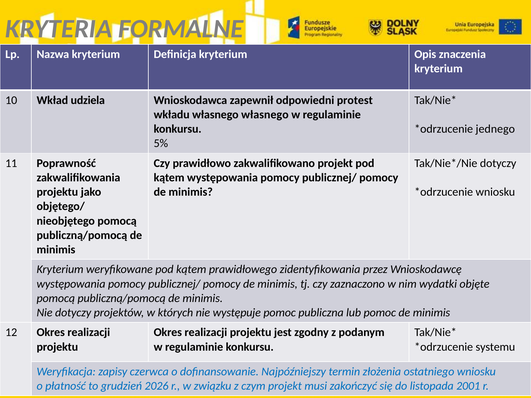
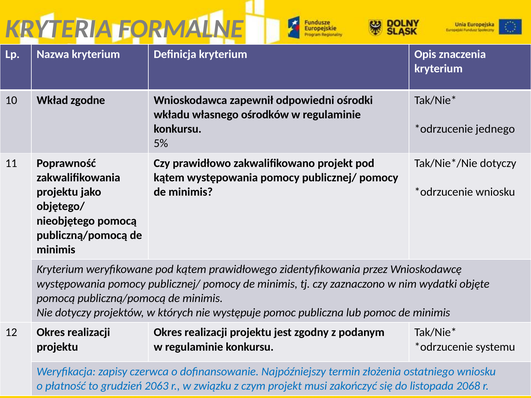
udziela: udziela -> zgodne (88, 100)
protest: protest -> ośrodki (355, 100)
własnego własnego: własnego -> ośrodków (265, 115)
2026: 2026 -> 2063 (157, 386)
2001: 2001 -> 2068 (468, 386)
